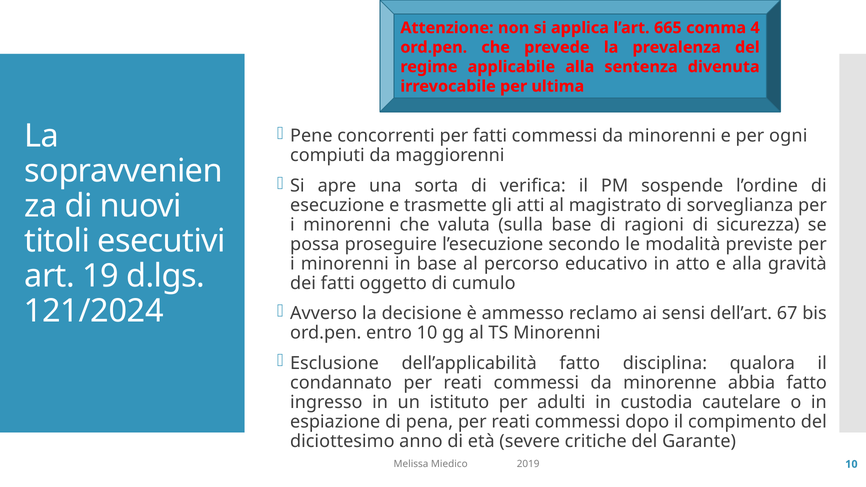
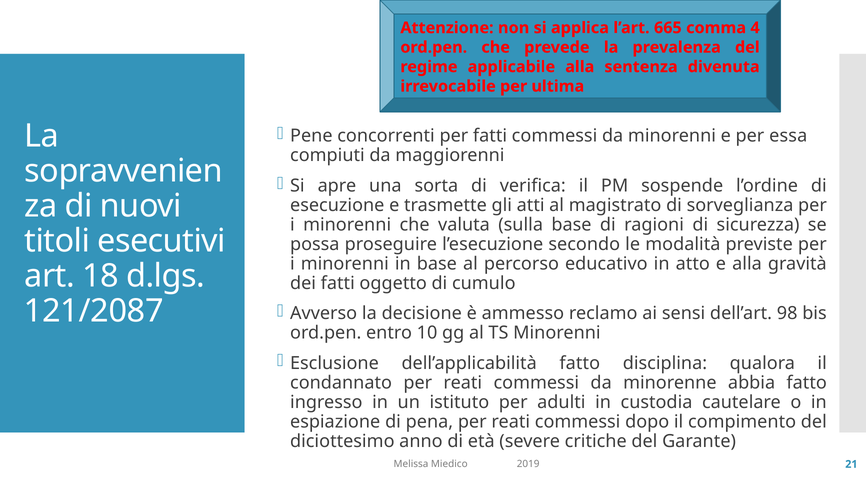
ogni: ogni -> essa (788, 136)
19: 19 -> 18 (101, 276)
121/2024: 121/2024 -> 121/2087 (94, 311)
67: 67 -> 98 (787, 313)
2019 10: 10 -> 21 (851, 464)
